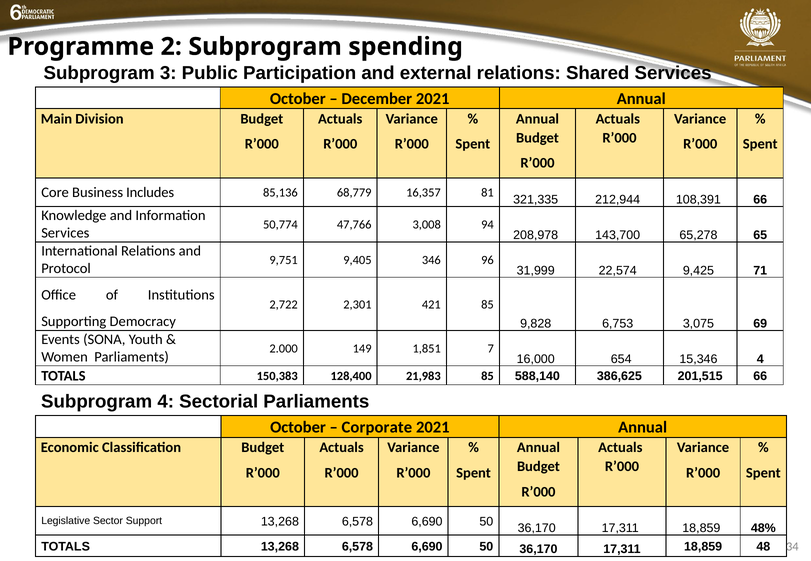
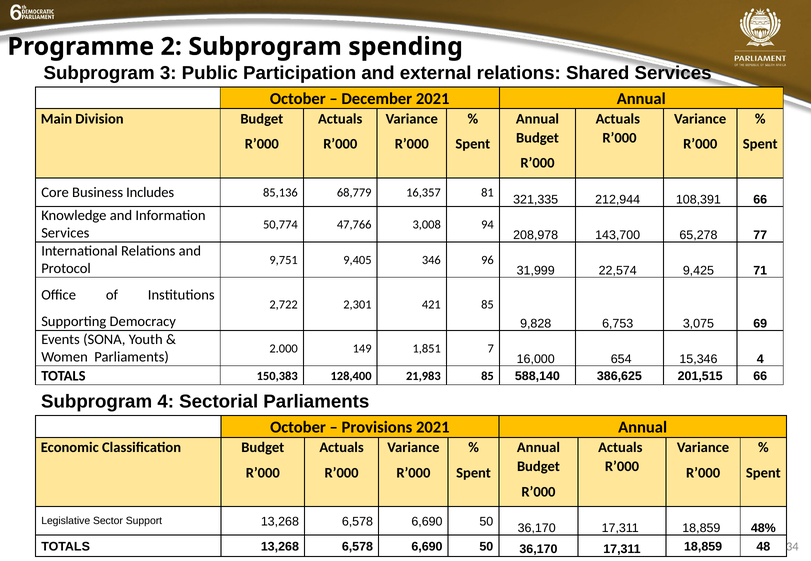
65: 65 -> 77 (760, 235)
Corporate: Corporate -> Provisions (377, 428)
